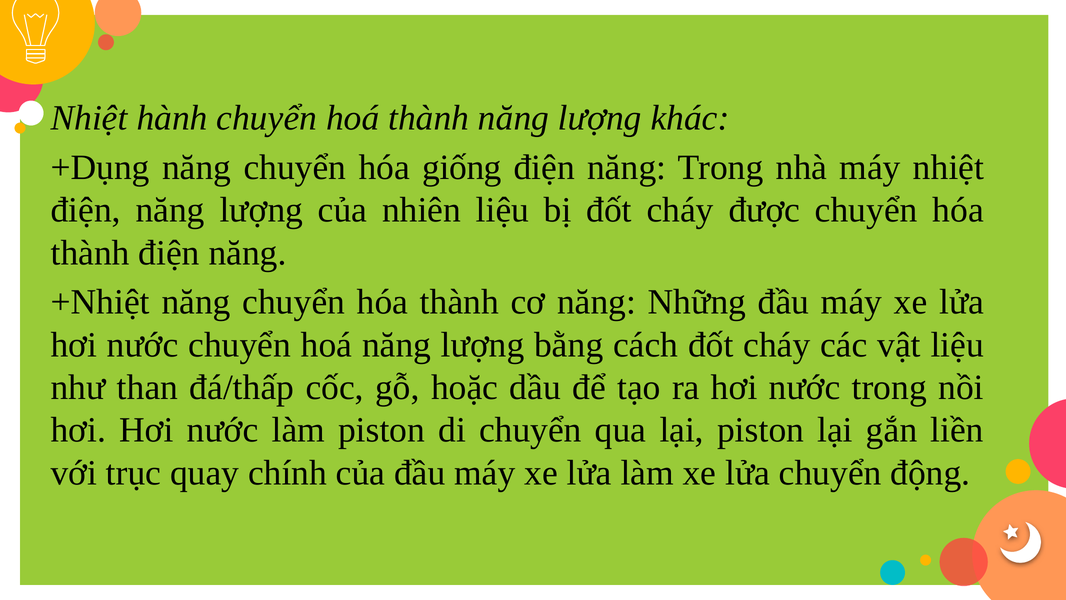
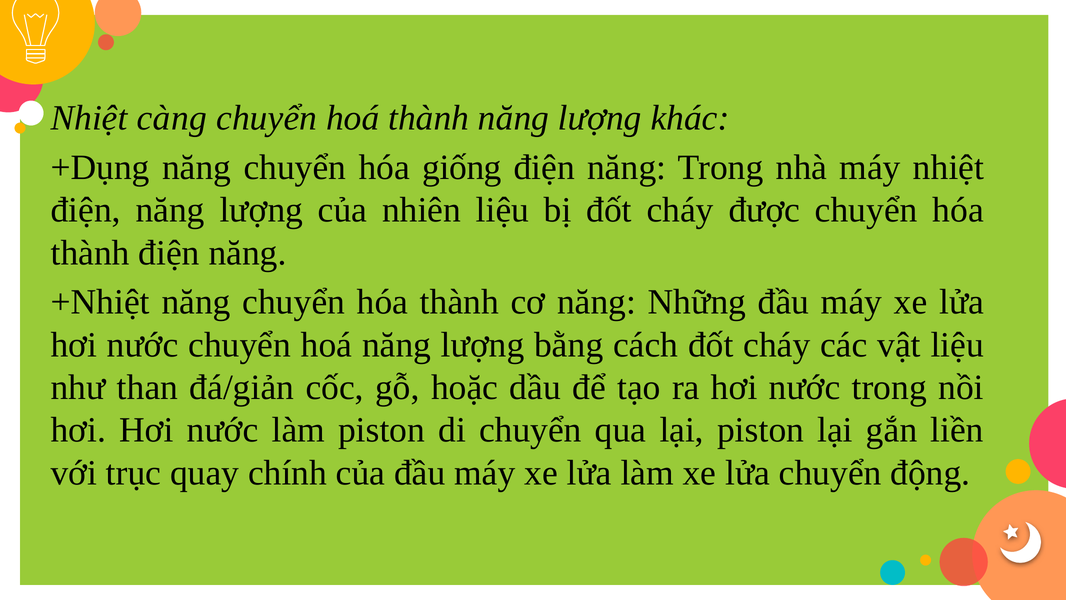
hành: hành -> càng (172, 118)
đá/thấp: đá/thấp -> đá/giản (242, 387)
